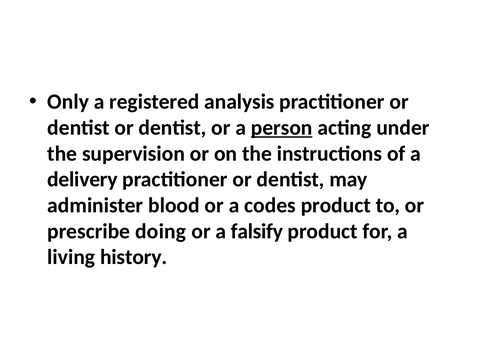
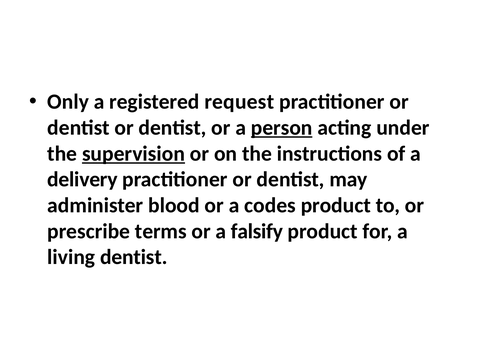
analysis: analysis -> request (239, 102)
supervision underline: none -> present (133, 153)
doing: doing -> terms (161, 231)
living history: history -> dentist (134, 257)
